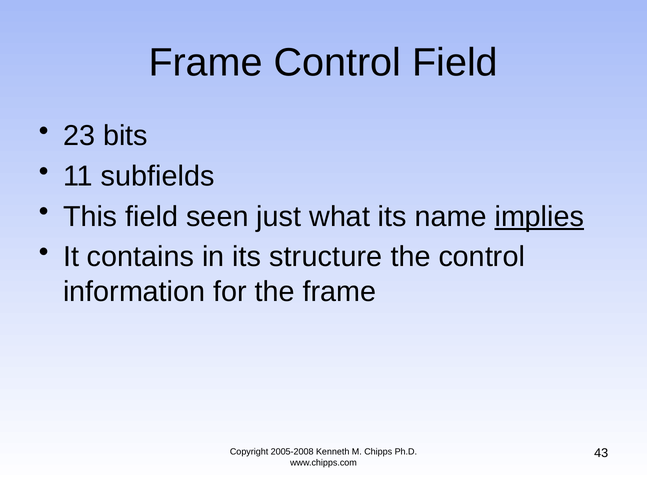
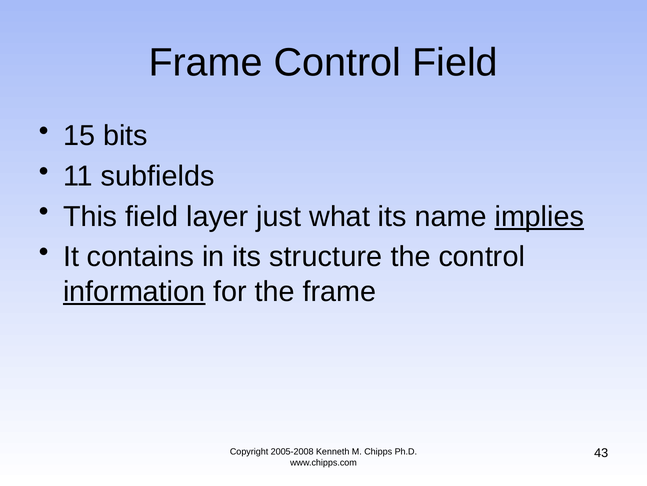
23: 23 -> 15 (79, 136)
seen: seen -> layer (217, 216)
information underline: none -> present (134, 291)
